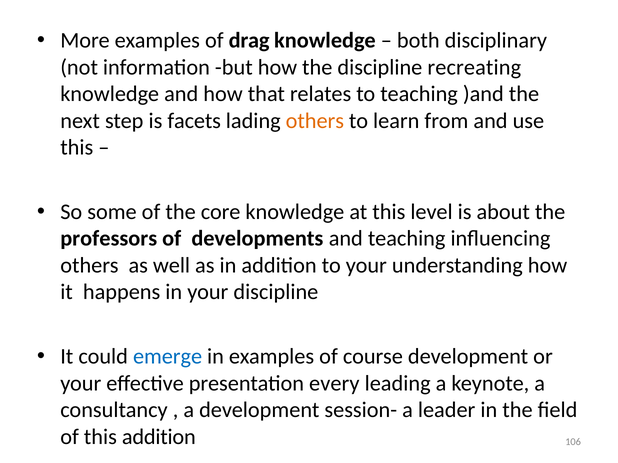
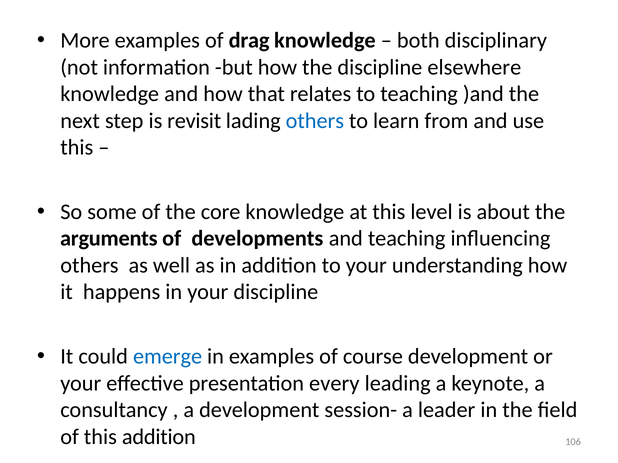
recreating: recreating -> elsewhere (474, 67)
facets: facets -> revisit (194, 121)
others colour: orange -> blue (315, 121)
professors: professors -> arguments (109, 239)
